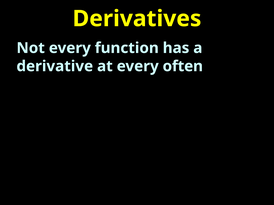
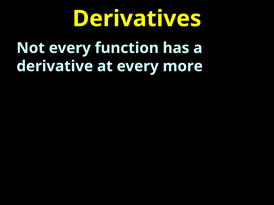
often: often -> more (183, 66)
